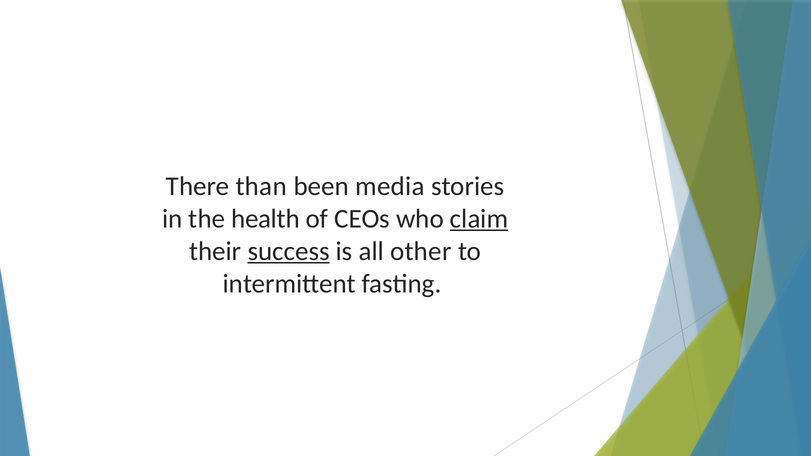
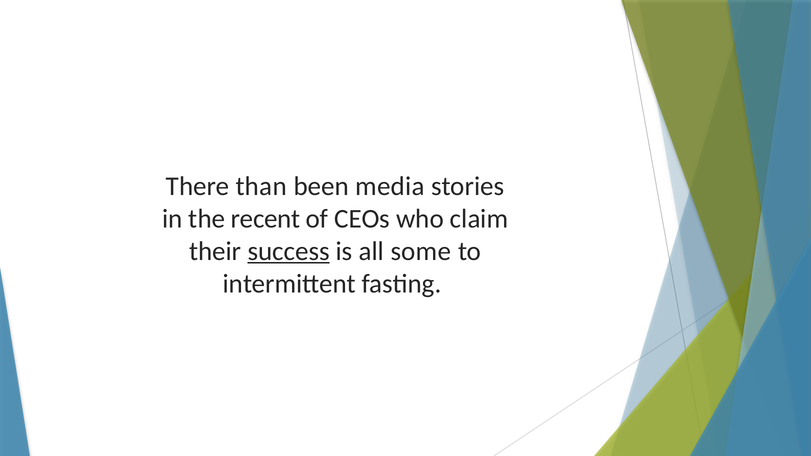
health: health -> recent (266, 219)
claim underline: present -> none (479, 219)
other: other -> some (421, 251)
